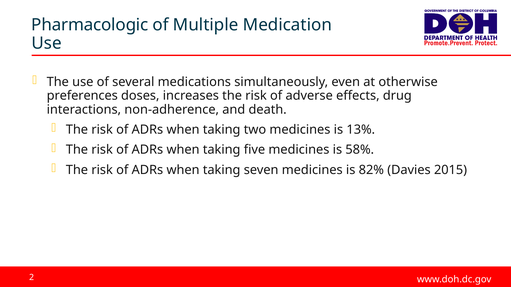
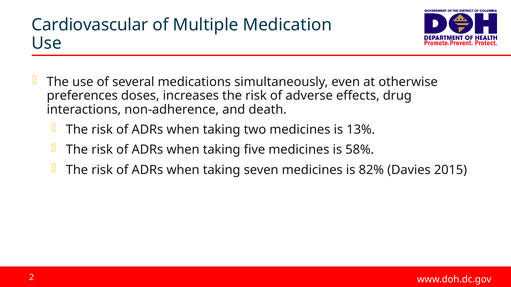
Pharmacologic: Pharmacologic -> Cardiovascular (90, 25)
